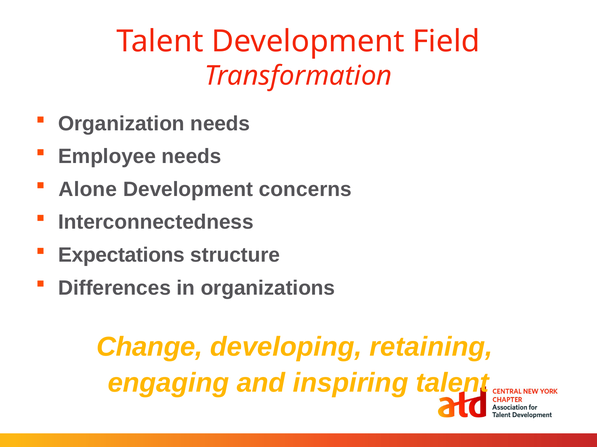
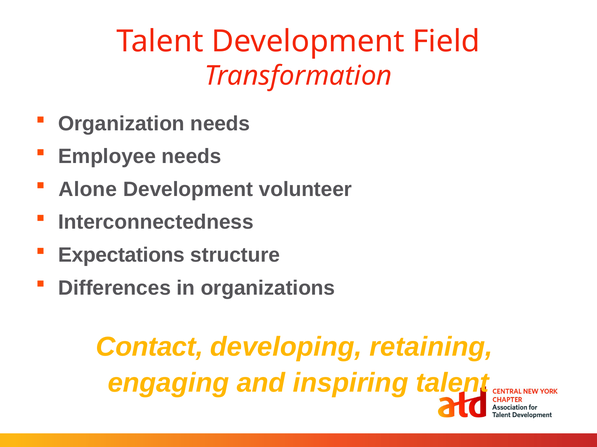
concerns: concerns -> volunteer (305, 190)
Change: Change -> Contact (150, 347)
